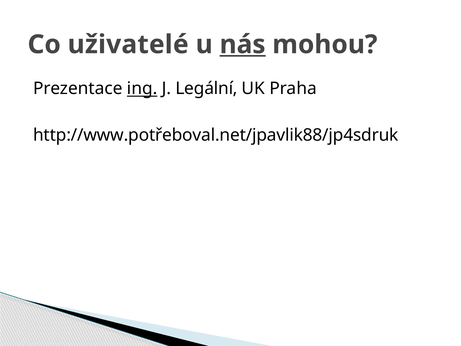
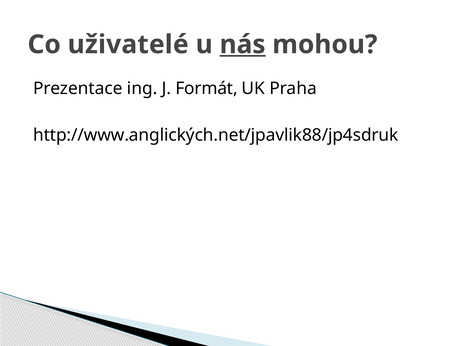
ing underline: present -> none (142, 89)
Legální: Legální -> Formát (207, 89)
http://www.potřeboval.net/jpavlik88/jp4sdruk: http://www.potřeboval.net/jpavlik88/jp4sdruk -> http://www.anglických.net/jpavlik88/jp4sdruk (216, 135)
